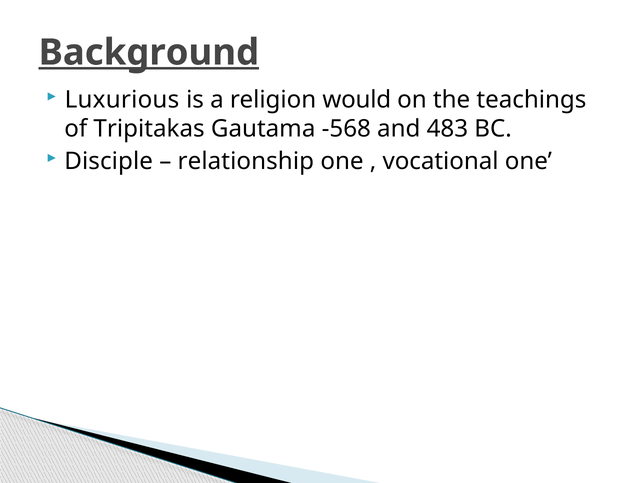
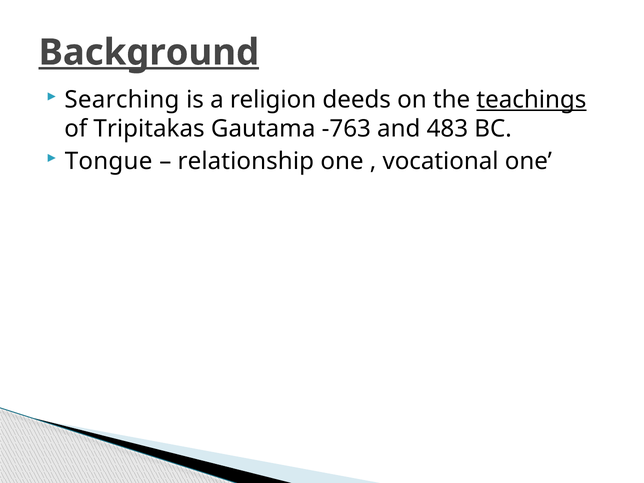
Luxurious: Luxurious -> Searching (122, 100)
would: would -> deeds (357, 100)
teachings underline: none -> present (531, 100)
-568: -568 -> -763 (346, 129)
Disciple: Disciple -> Tongue (109, 161)
